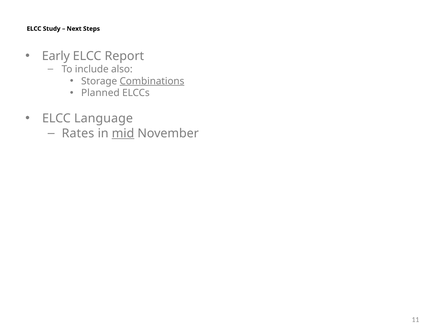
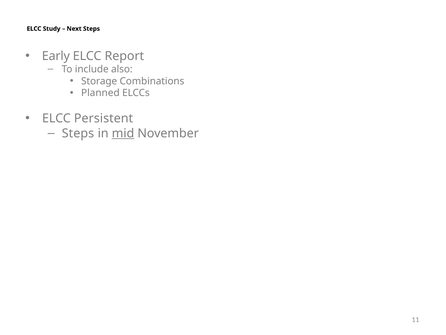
Combinations underline: present -> none (152, 81)
Language: Language -> Persistent (104, 118)
Rates: Rates -> Steps (78, 133)
